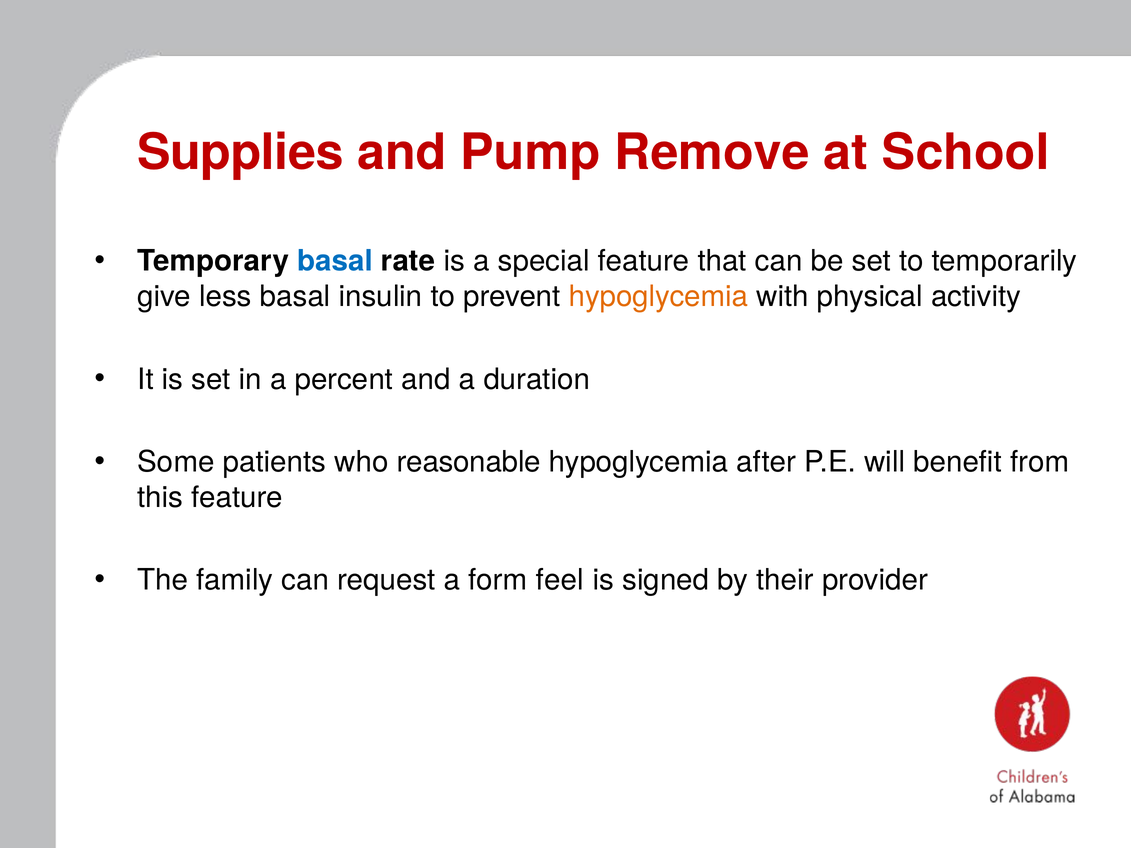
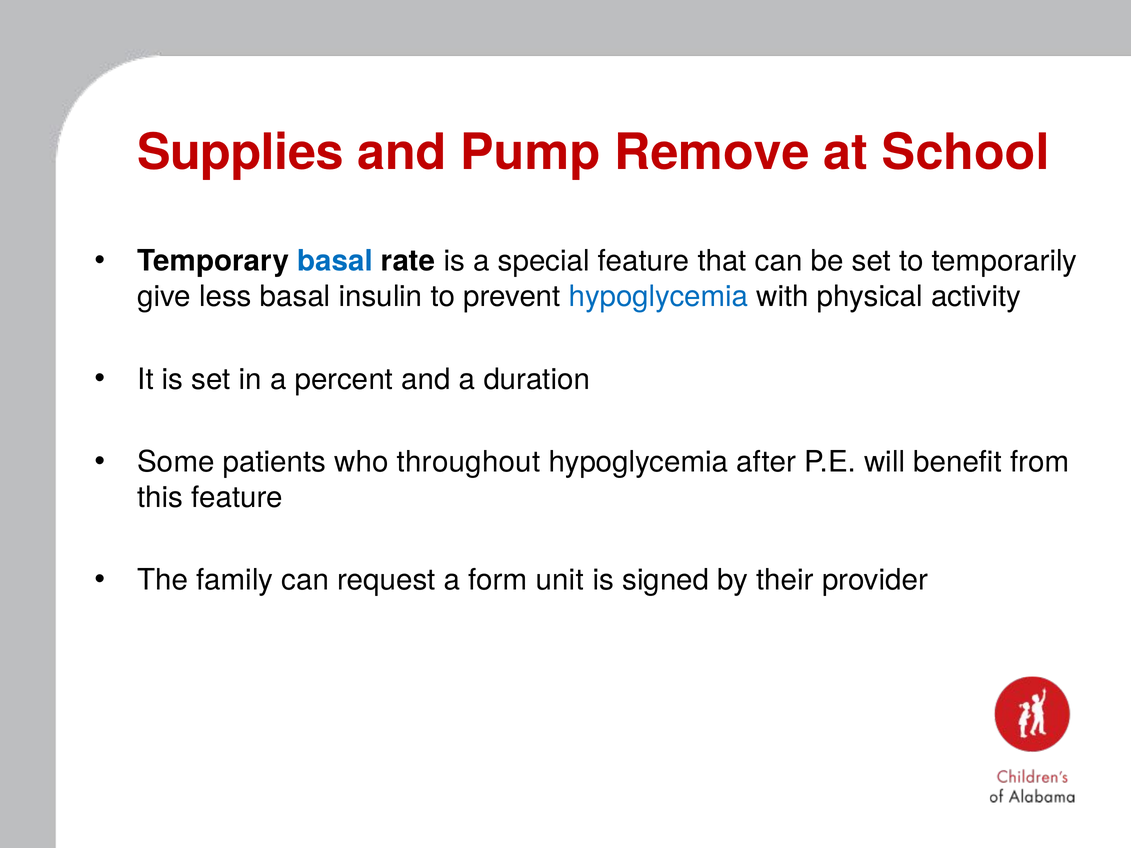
hypoglycemia colour: orange -> blue (658, 297)
reasonable: reasonable -> throughout (469, 462)
feel: feel -> unit (560, 580)
